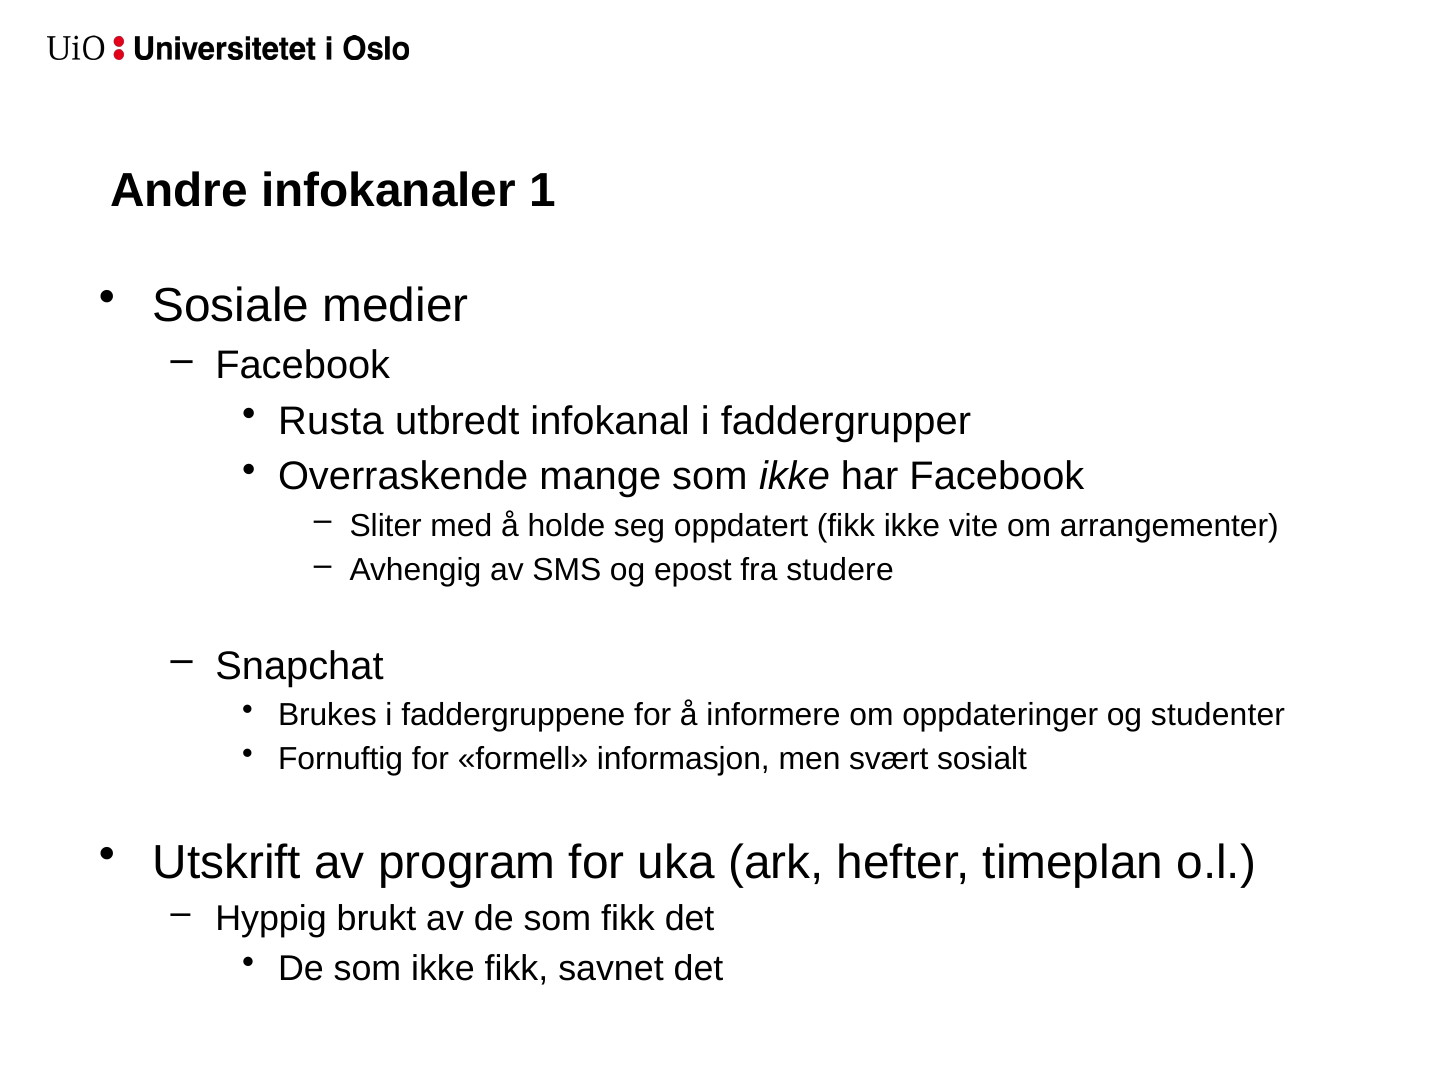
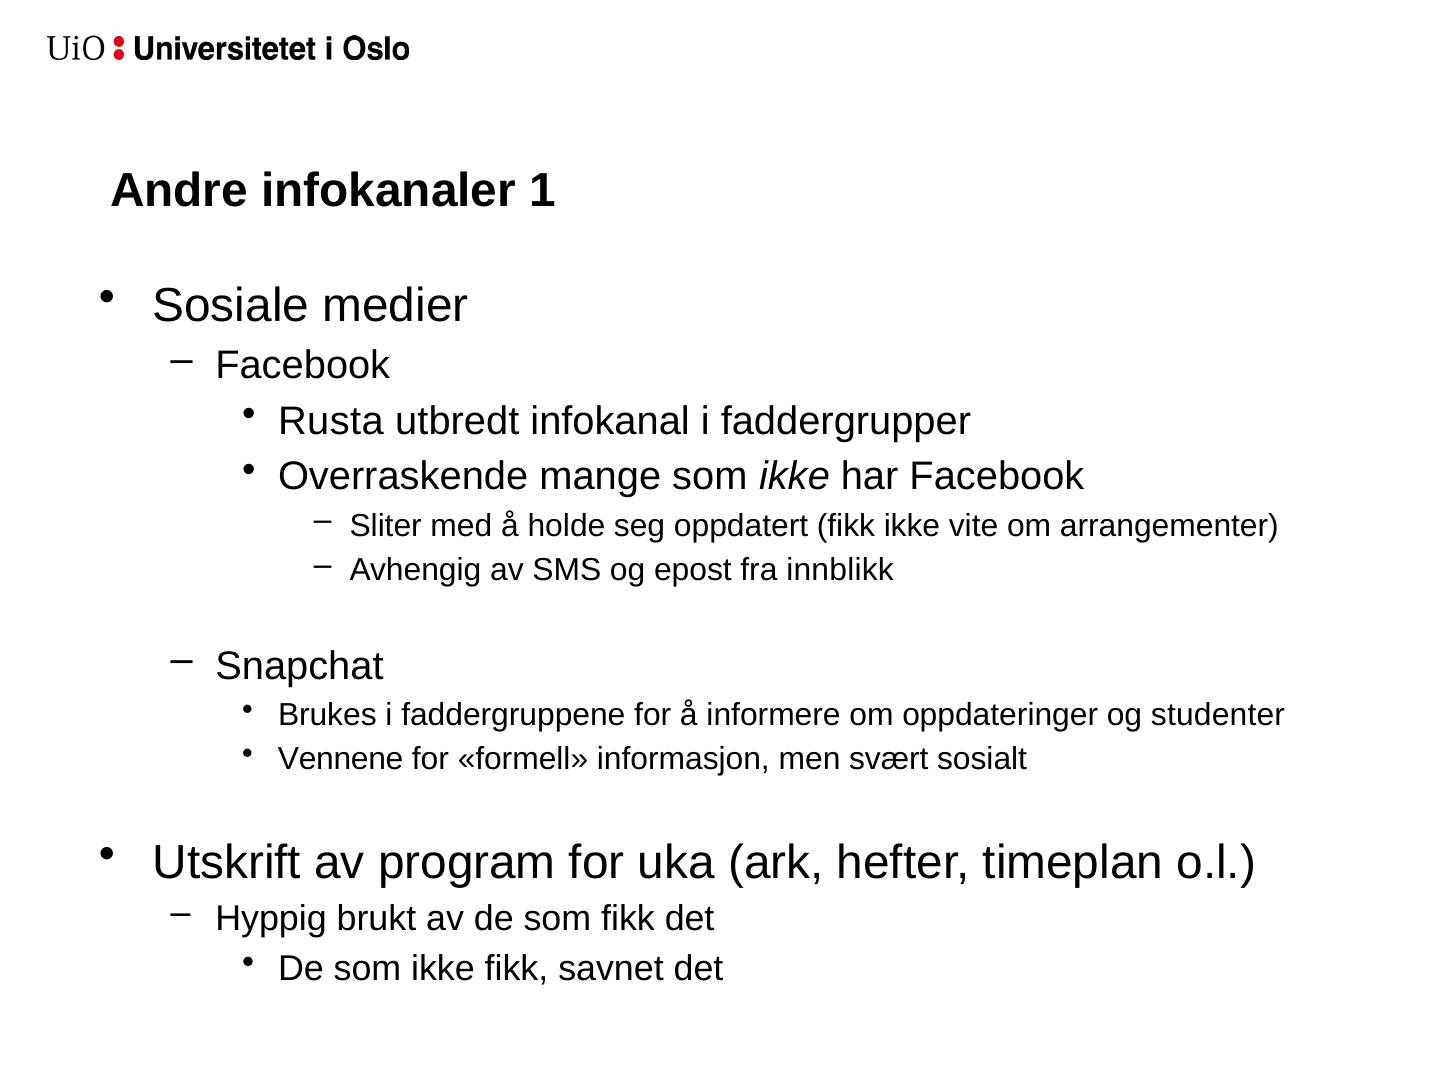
studere: studere -> innblikk (840, 570)
Fornuftig: Fornuftig -> Vennene (341, 760)
